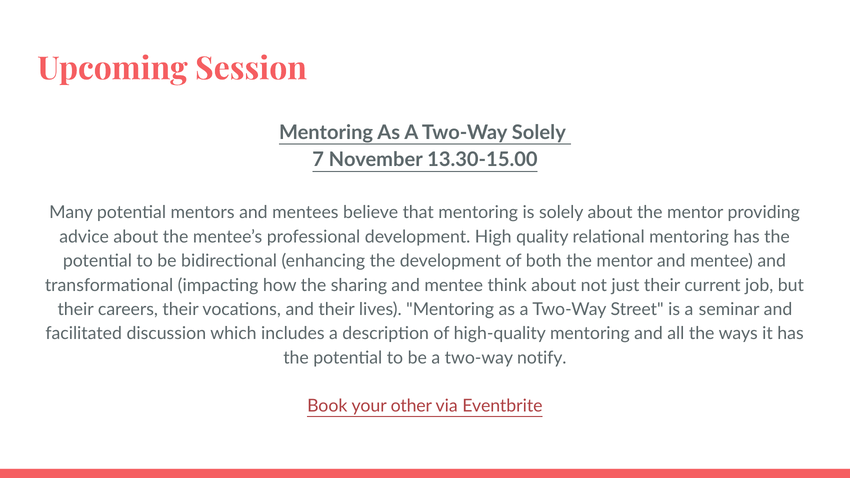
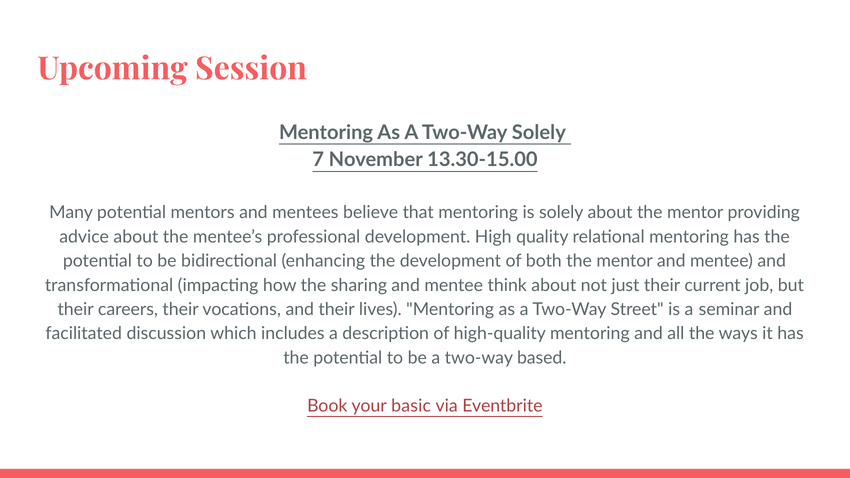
notify: notify -> based (542, 358)
other: other -> basic (411, 406)
